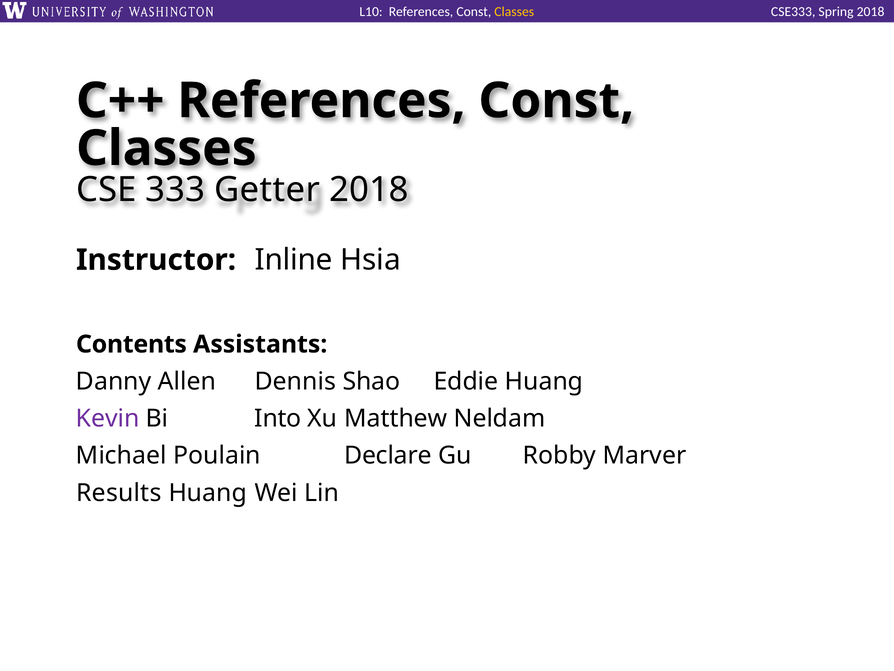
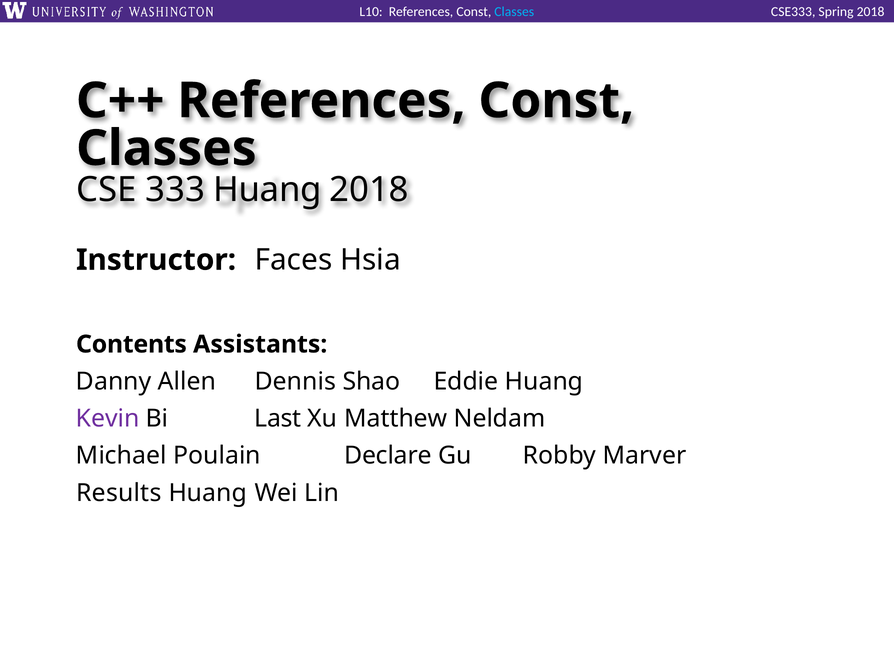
Classes colour: yellow -> light blue (514, 12)
333 Getter: Getter -> Huang (267, 190)
Inline: Inline -> Faces (294, 260)
Into: Into -> Last (278, 418)
